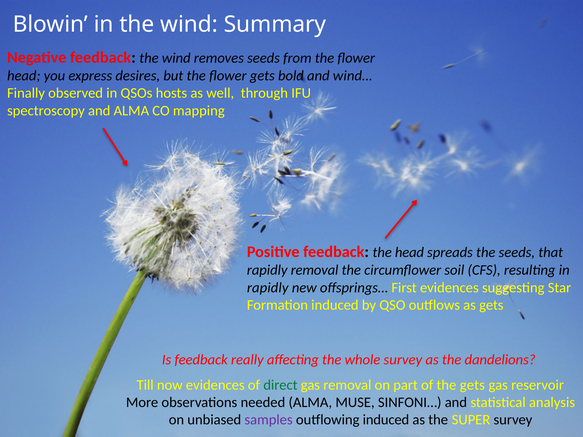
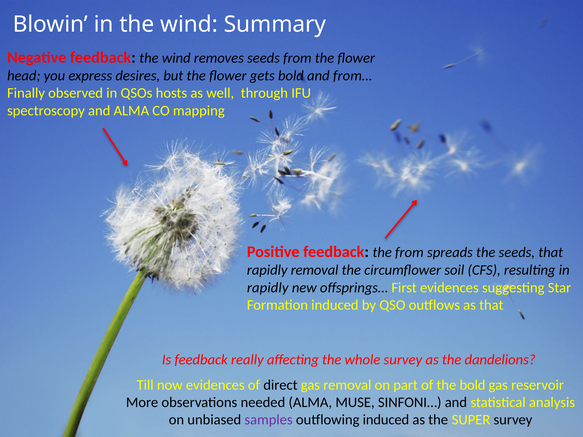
wind…: wind… -> from… (353, 76)
the head: head -> from (409, 252)
as gets: gets -> that (491, 305)
direct colour: green -> black (280, 385)
the gets: gets -> bold (473, 385)
